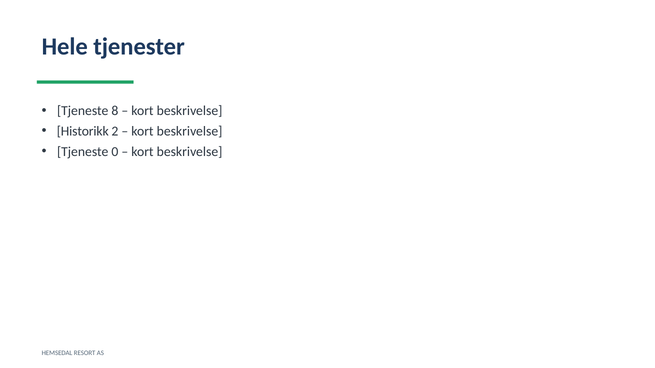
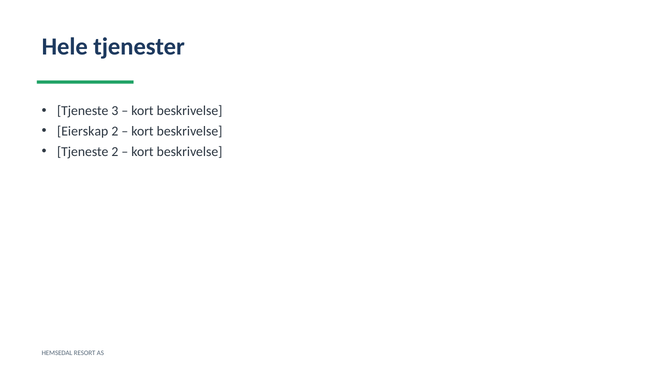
8: 8 -> 3 (115, 111)
Historikk: Historikk -> Eierskap (83, 131)
Tjeneste 0: 0 -> 2 (115, 152)
